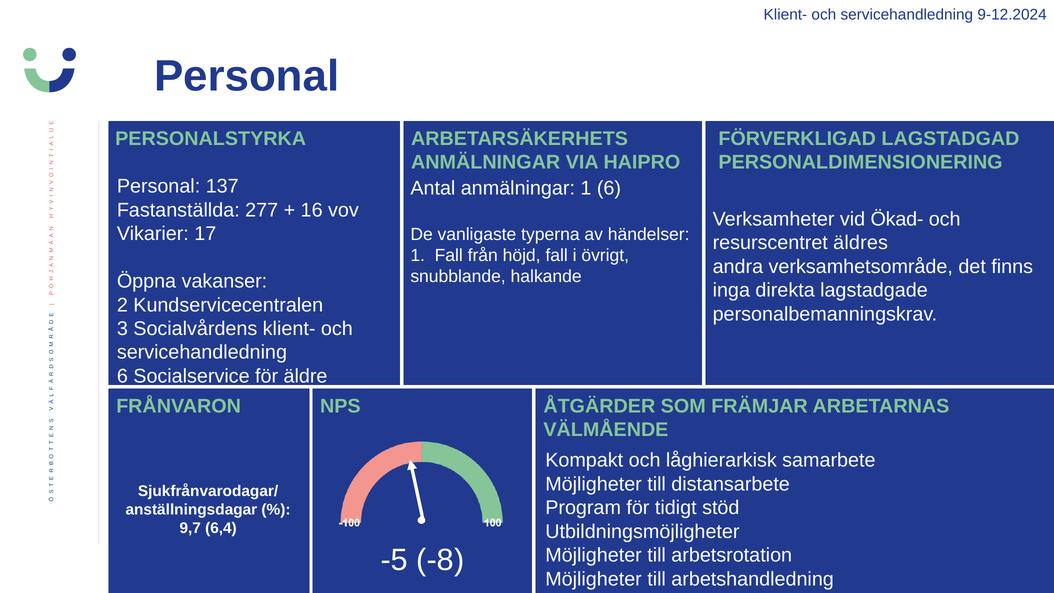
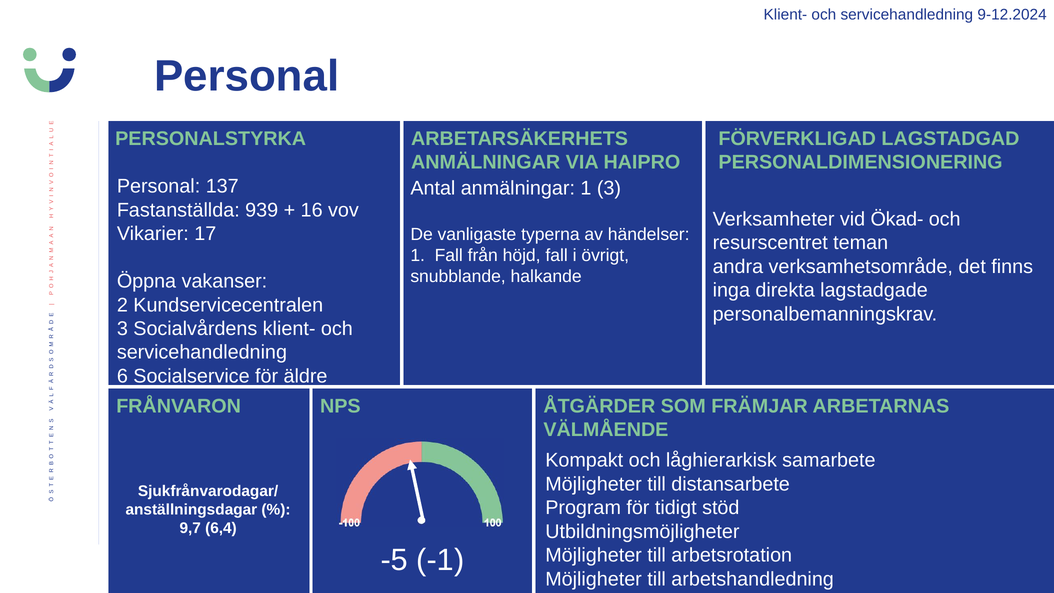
1 6: 6 -> 3 (609, 188)
277: 277 -> 939 (262, 210)
äldres: äldres -> teman (861, 243)
-8: -8 -> -1 (440, 560)
